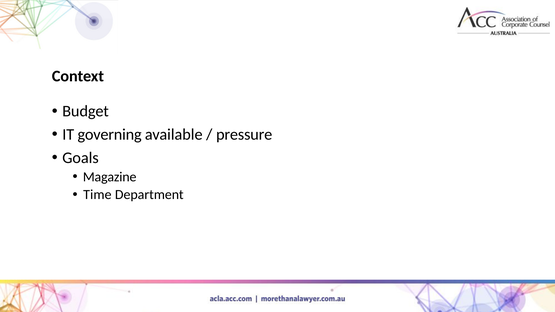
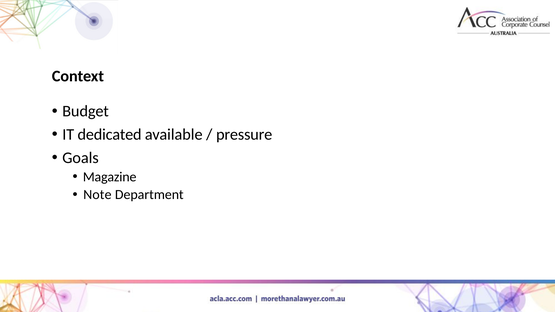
governing: governing -> dedicated (110, 135)
Time: Time -> Note (97, 195)
